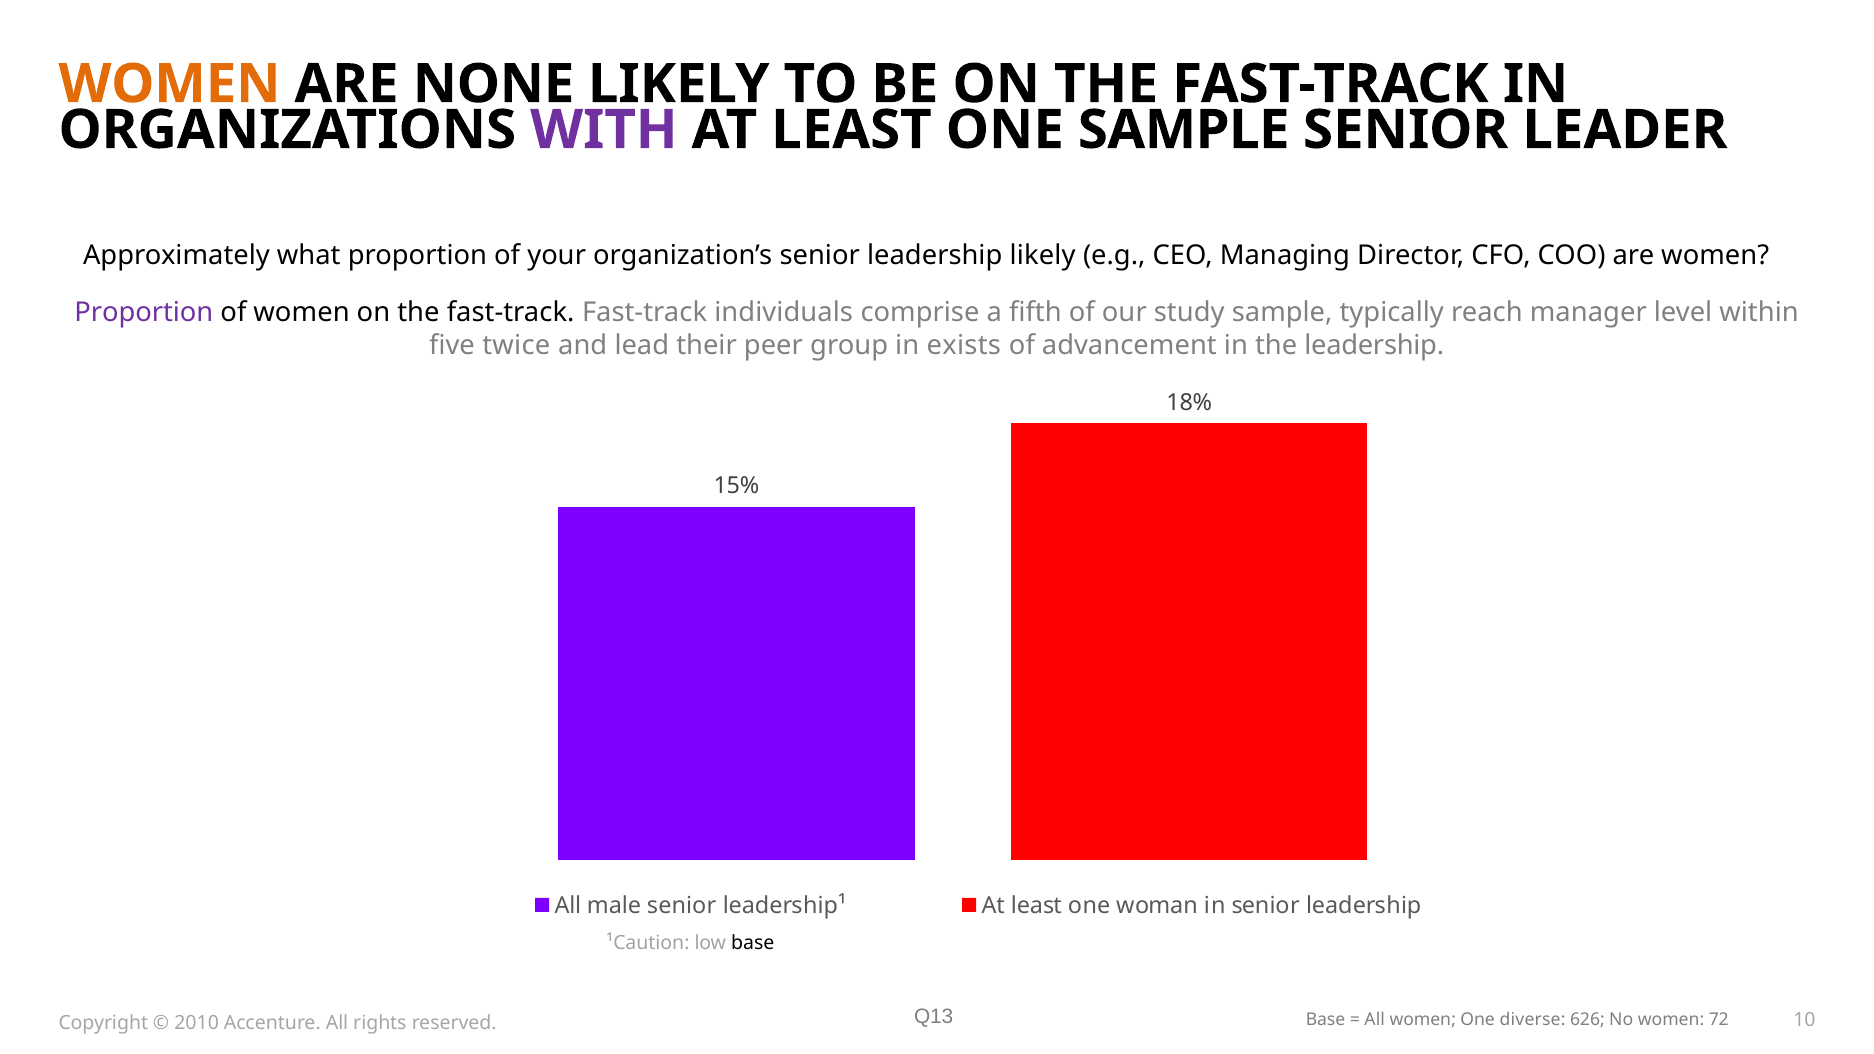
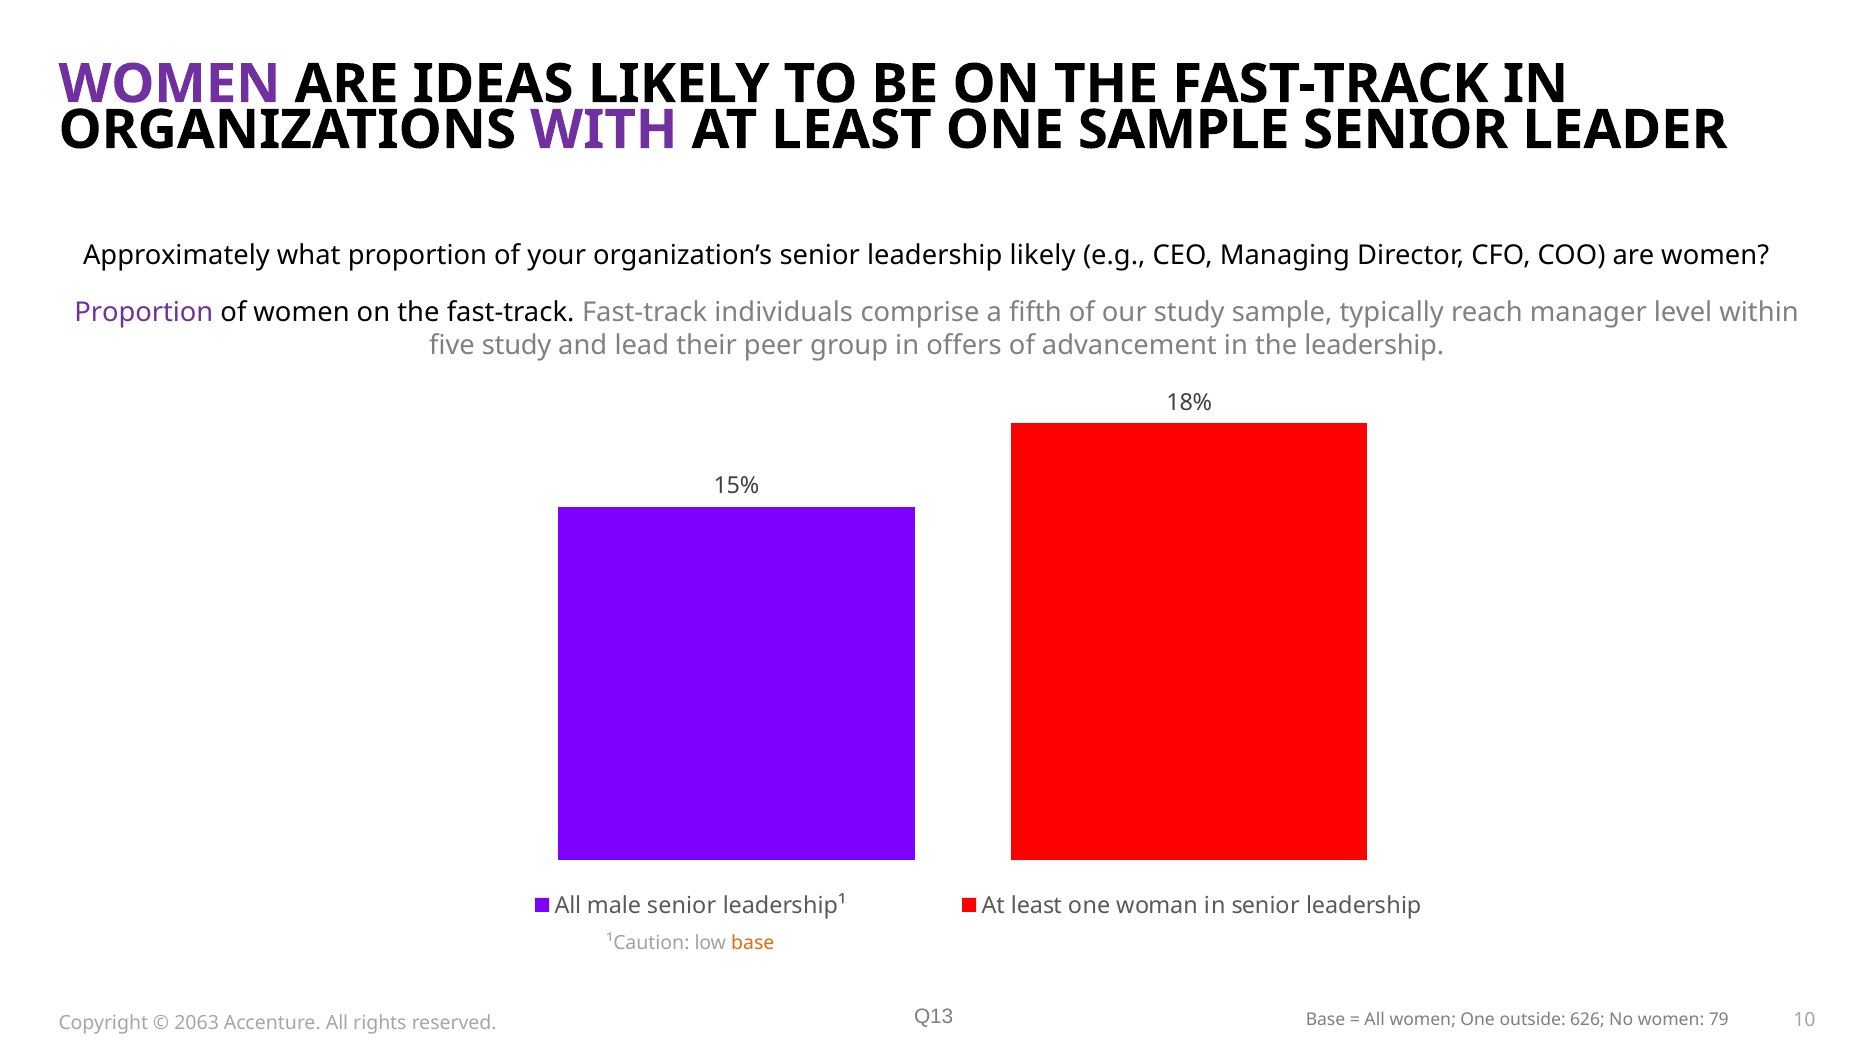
WOMEN colour: orange -> purple (170, 84)
NONE: NONE -> IDEAS (493, 84)
five twice: twice -> study (517, 345)
exists: exists -> offers (964, 345)
base colour: black -> orange (753, 943)
diverse: diverse -> outside (1533, 1020)
72: 72 -> 79 (1719, 1020)
2010: 2010 -> 2063 (197, 1023)
